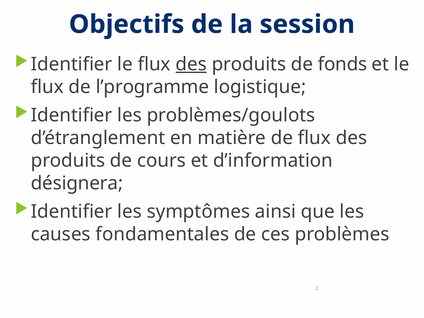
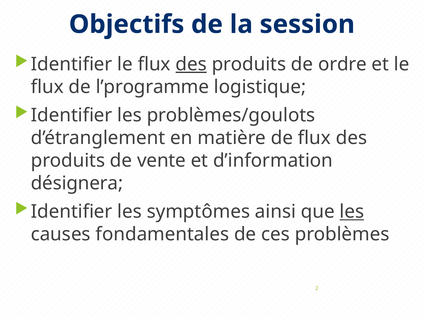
fonds: fonds -> ordre (342, 64)
cours: cours -> vente (161, 161)
les underline: none -> present (352, 212)
